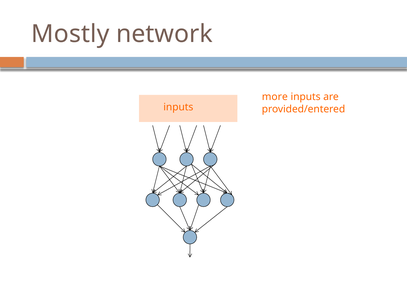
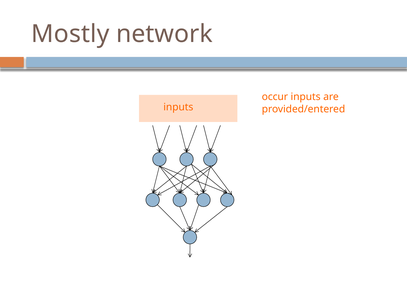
more: more -> occur (275, 97)
